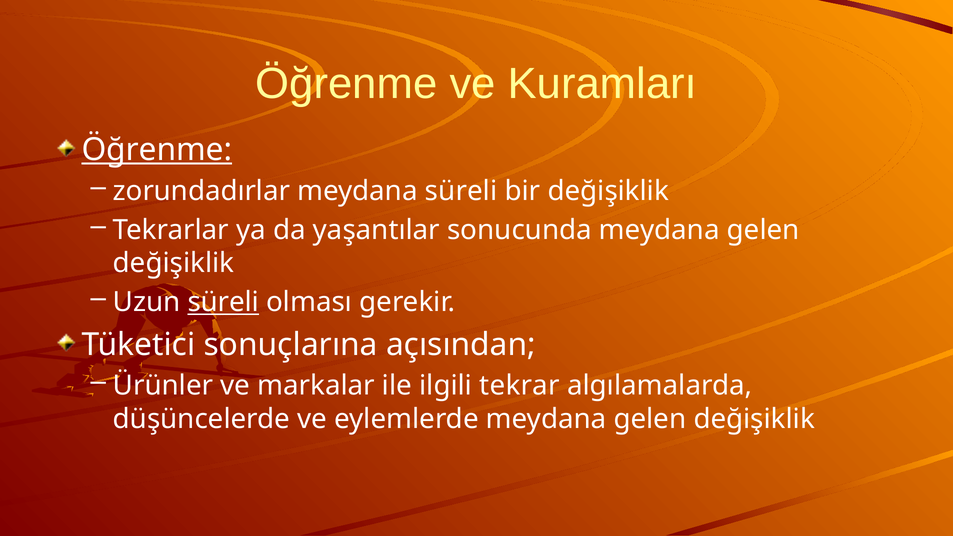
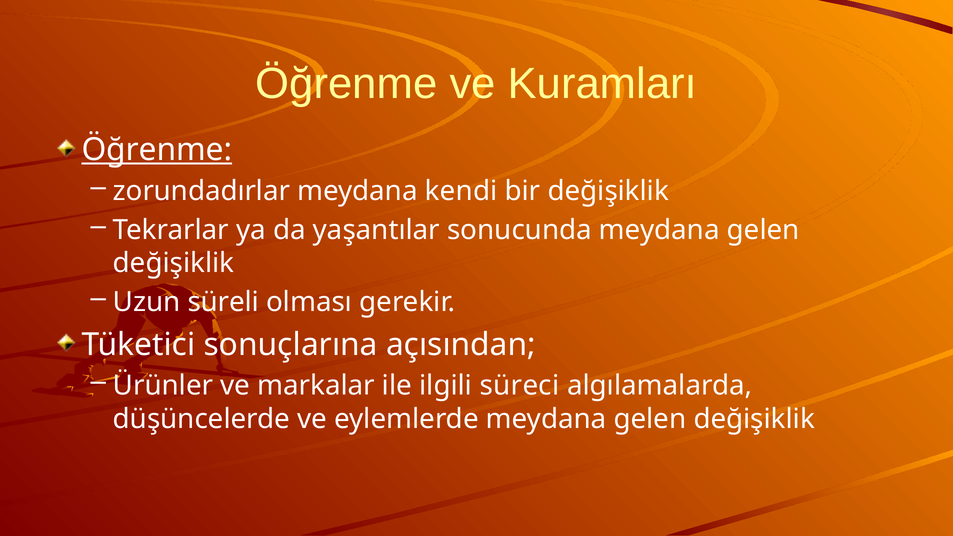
meydana süreli: süreli -> kendi (461, 191)
süreli underline: present -> none (223, 302)
tekrar: tekrar -> süreci (519, 386)
